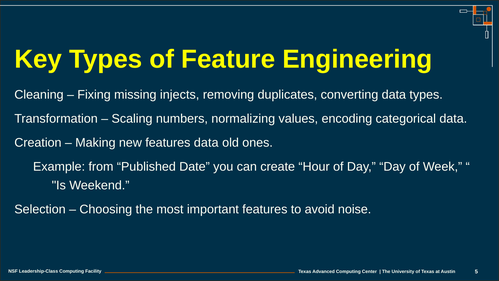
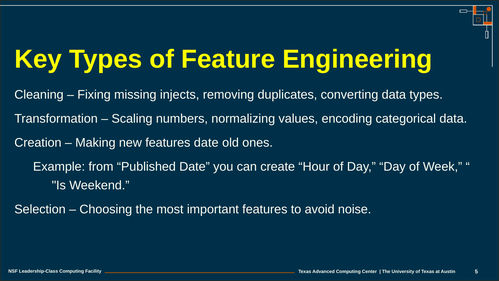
features data: data -> date (206, 142)
